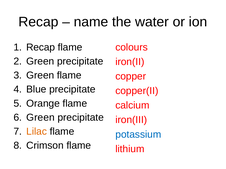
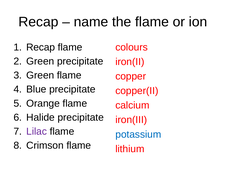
the water: water -> flame (152, 22)
Green: Green -> Halide (41, 118)
Lilac colour: orange -> purple (37, 132)
